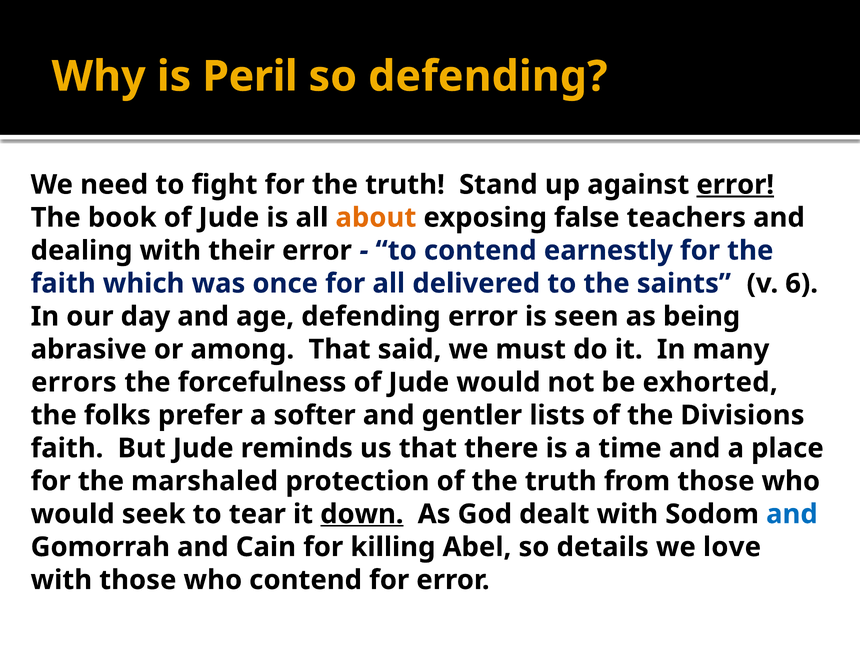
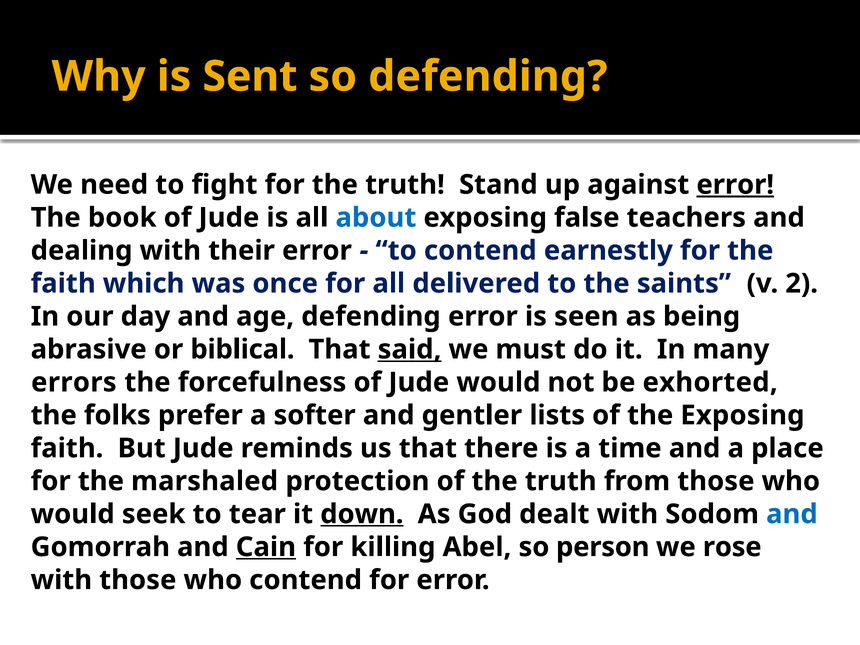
Peril: Peril -> Sent (250, 77)
about colour: orange -> blue (376, 218)
6: 6 -> 2 (802, 284)
among: among -> biblical (242, 349)
said underline: none -> present (410, 349)
the Divisions: Divisions -> Exposing (742, 415)
Cain underline: none -> present (266, 547)
details: details -> person (603, 547)
love: love -> rose (732, 547)
